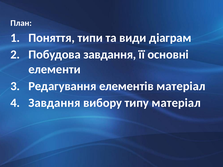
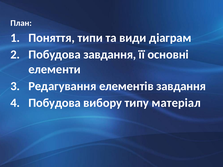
елементів матеріал: матеріал -> завдання (181, 86)
Завдання: Завдання -> Побудова (55, 103)
